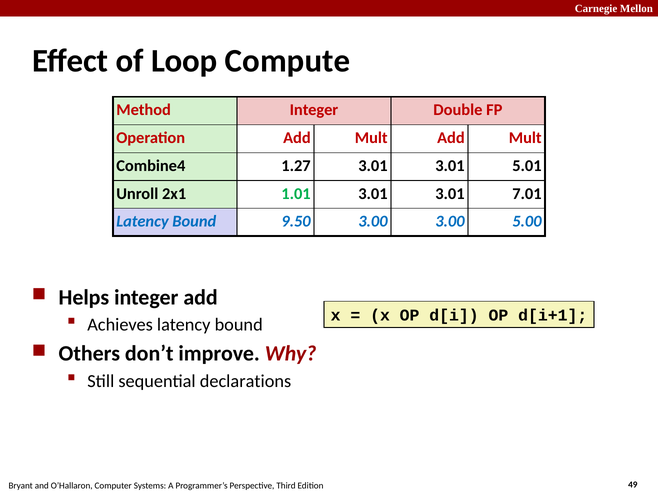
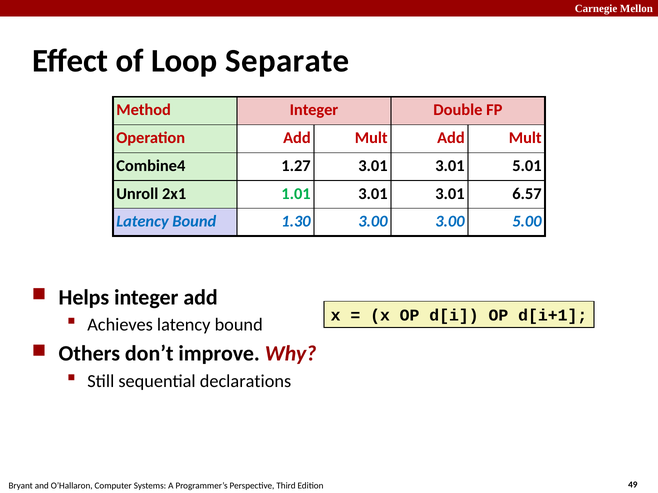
Compute: Compute -> Separate (288, 61)
7.01: 7.01 -> 6.57 (527, 194)
9.50: 9.50 -> 1.30 (296, 222)
